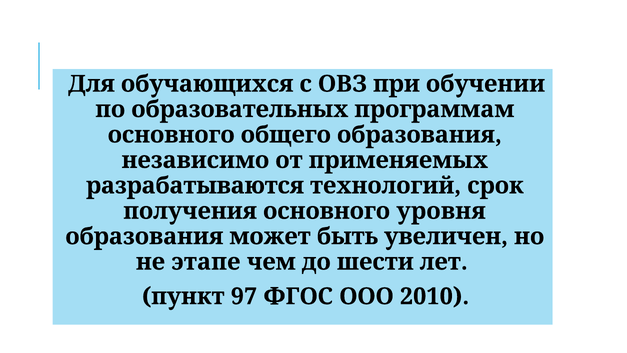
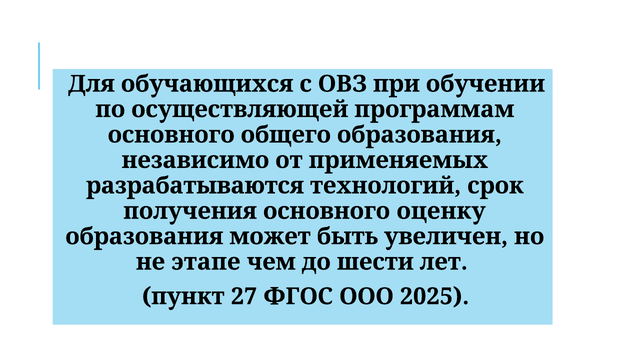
образовательных: образовательных -> осуществляющей (240, 109)
уровня: уровня -> оценку (441, 211)
97: 97 -> 27 (244, 296)
2010: 2010 -> 2025 (434, 296)
